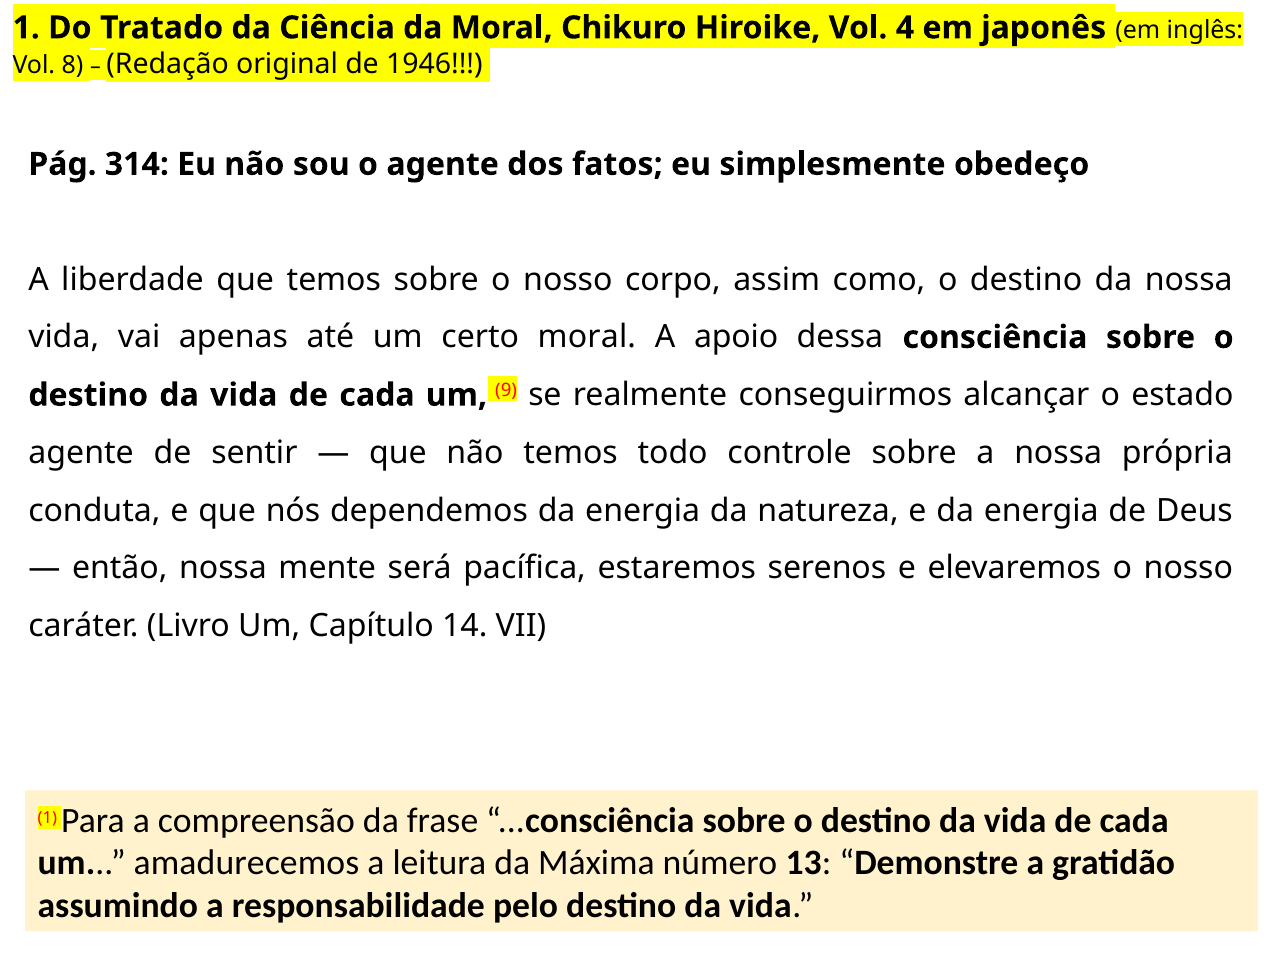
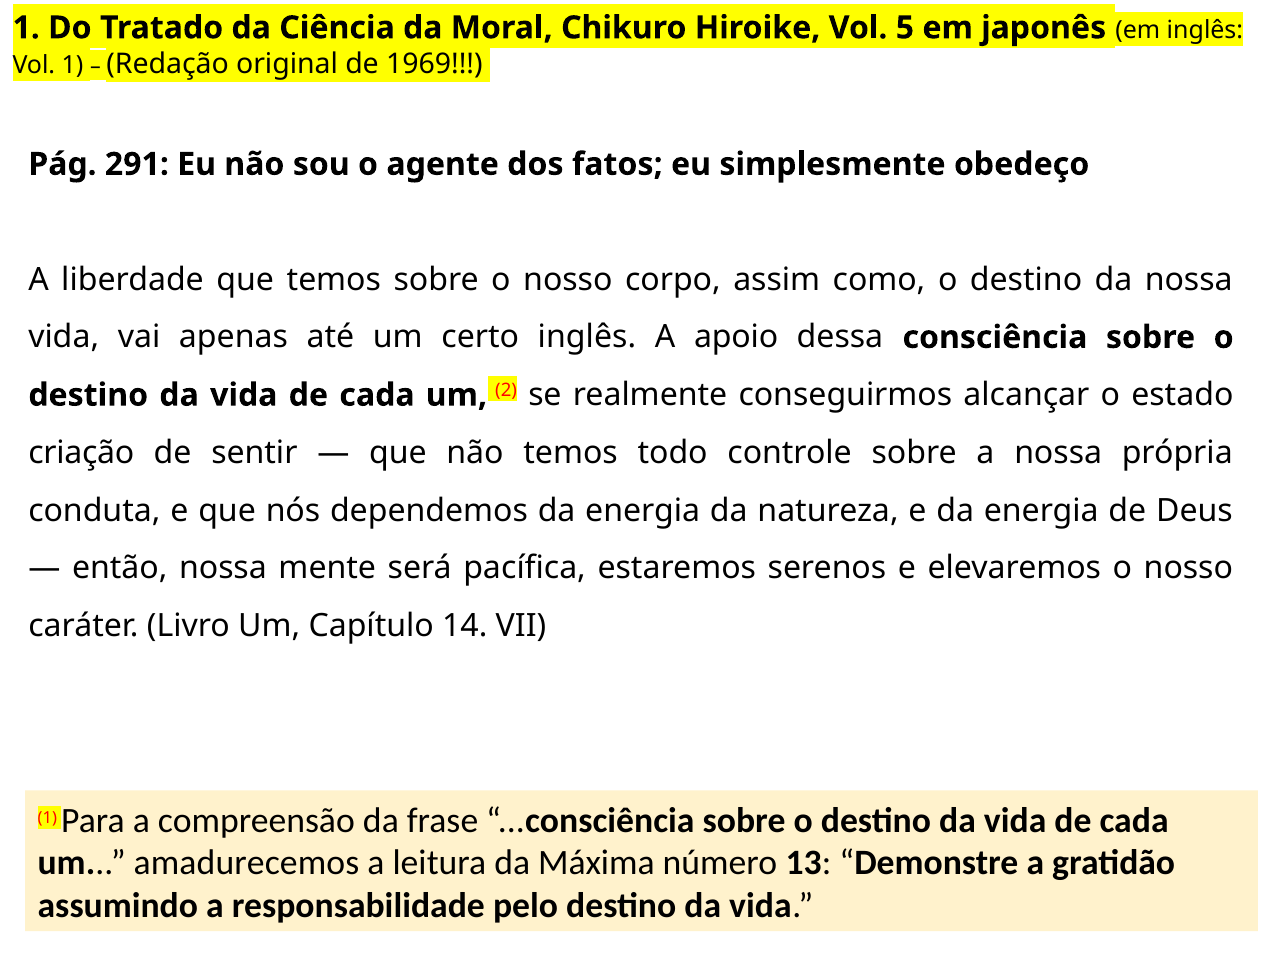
4: 4 -> 5 (905, 28)
Vol 8: 8 -> 1 (73, 65)
1946: 1946 -> 1969 (434, 64)
314: 314 -> 291 (137, 164)
certo moral: moral -> inglês (587, 337)
9: 9 -> 2 (506, 390)
agente: agente -> criação (81, 453)
